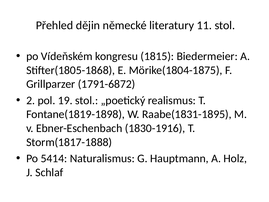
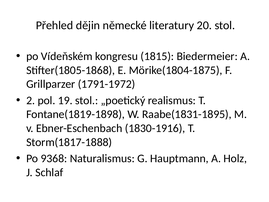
11: 11 -> 20 (204, 25)
1791-6872: 1791-6872 -> 1791-1972 (107, 84)
5414: 5414 -> 9368 (54, 158)
